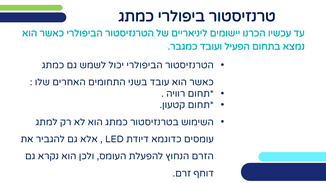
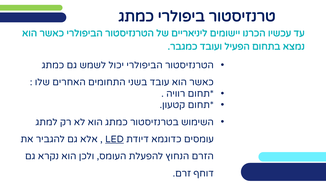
LED underline: none -> present (114, 140)
